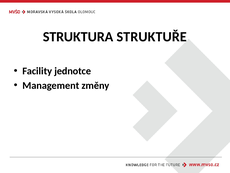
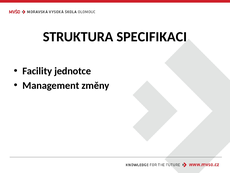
STRUKTUŘE: STRUKTUŘE -> SPECIFIKACI (152, 37)
